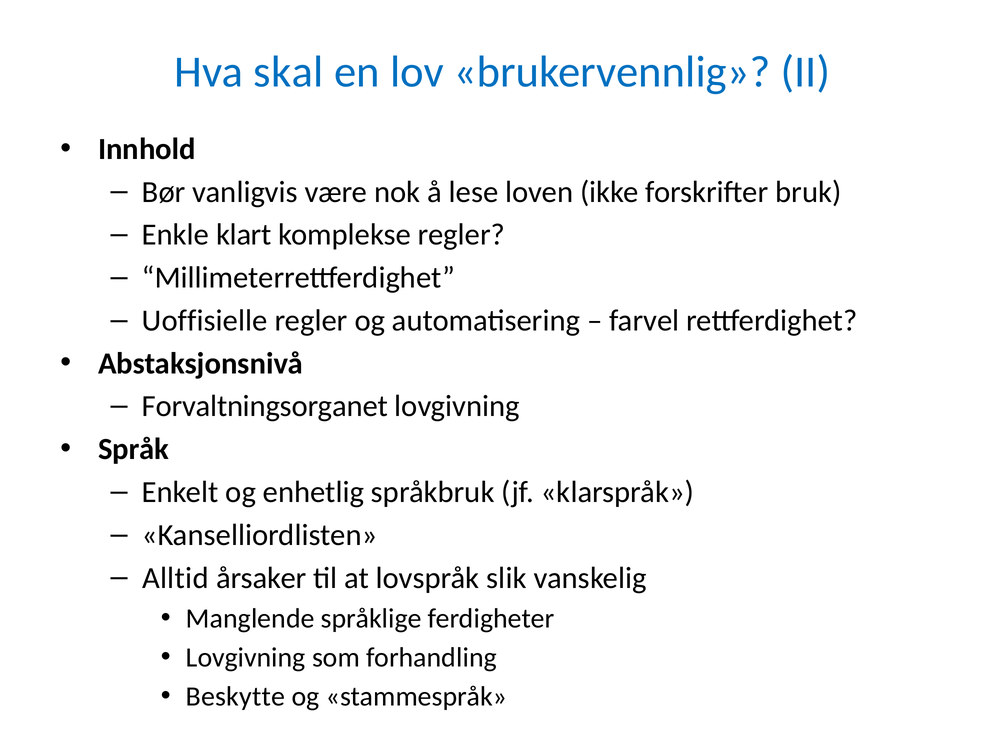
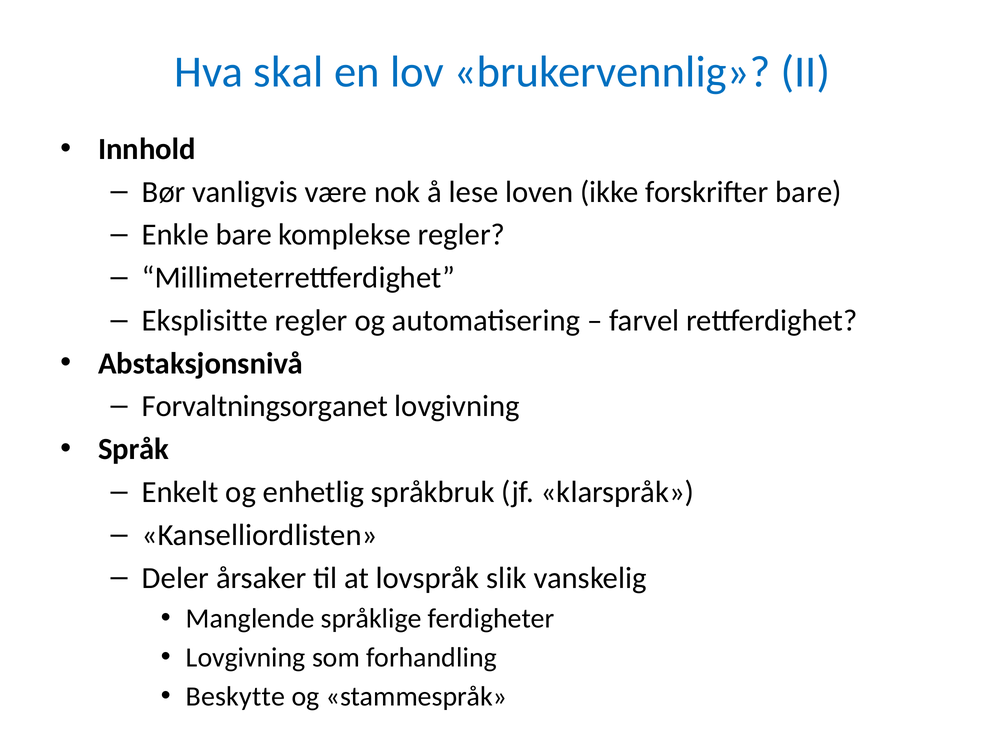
forskrifter bruk: bruk -> bare (808, 192)
Enkle klart: klart -> bare (244, 235)
Uoffisielle: Uoffisielle -> Eksplisitte (205, 321)
Alltid: Alltid -> Deler (176, 578)
